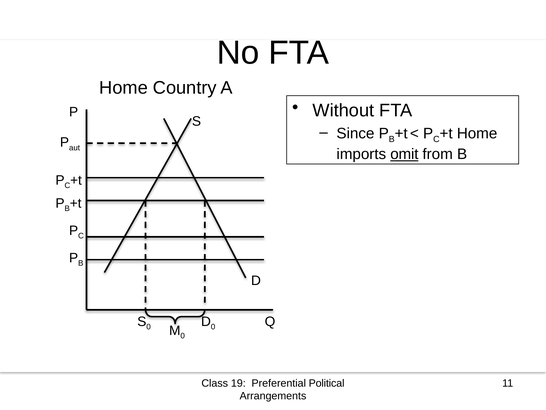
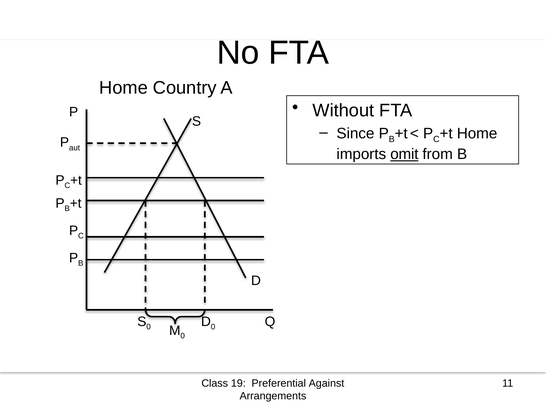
Political: Political -> Against (327, 383)
